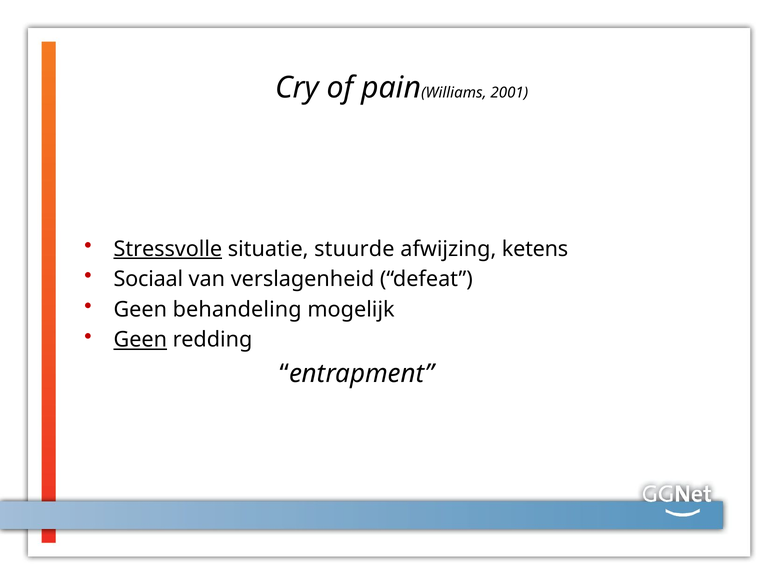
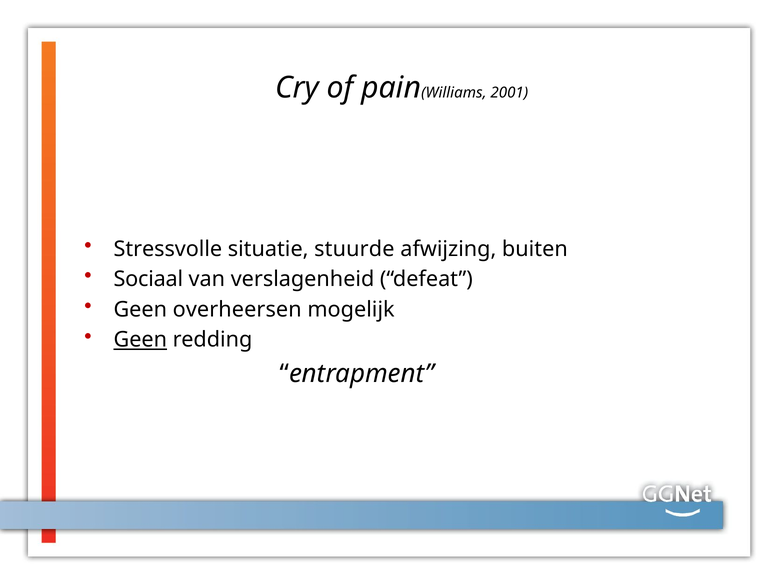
Stressvolle underline: present -> none (168, 249)
ketens: ketens -> buiten (535, 249)
behandeling: behandeling -> overheersen (237, 309)
